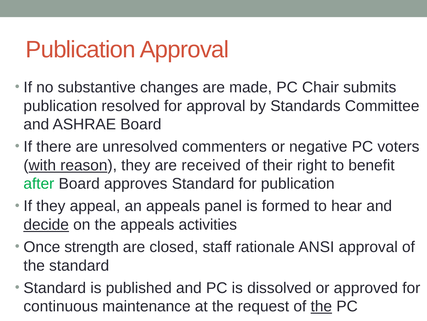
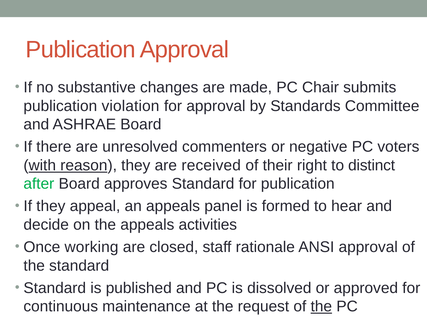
resolved: resolved -> violation (131, 106)
benefit: benefit -> distinct (372, 165)
decide underline: present -> none (46, 224)
strength: strength -> working (92, 247)
